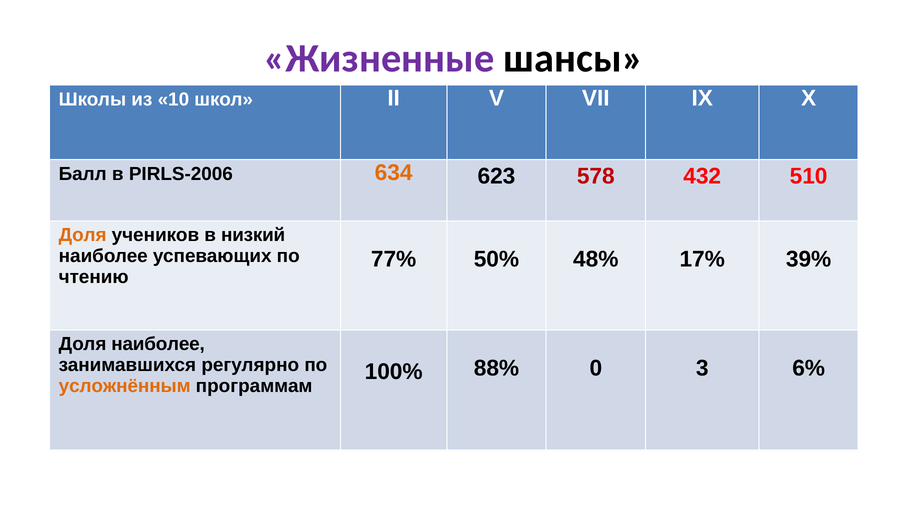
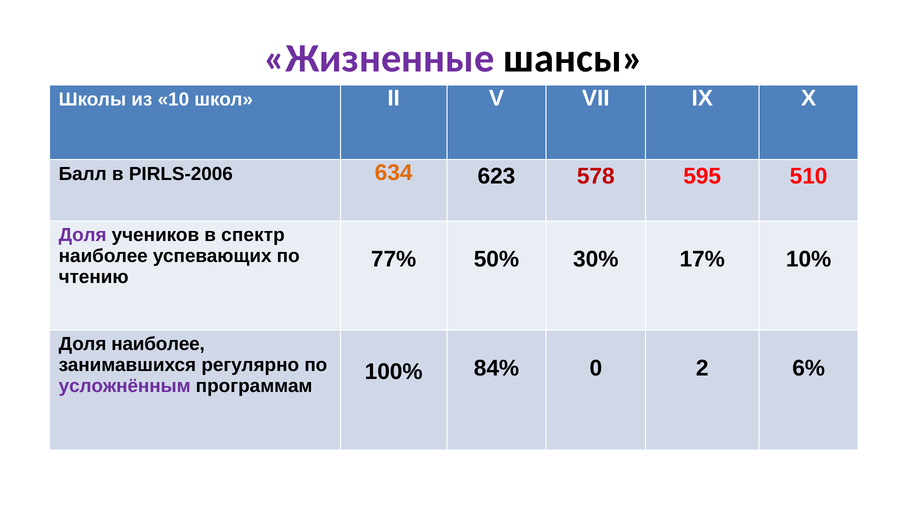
432: 432 -> 595 (702, 176)
Доля colour: orange -> purple (83, 235)
низкий: низкий -> спектр (253, 235)
48%: 48% -> 30% (596, 259)
39%: 39% -> 10% (809, 259)
88%: 88% -> 84% (496, 368)
3: 3 -> 2 (702, 368)
усложнённым colour: orange -> purple (125, 386)
